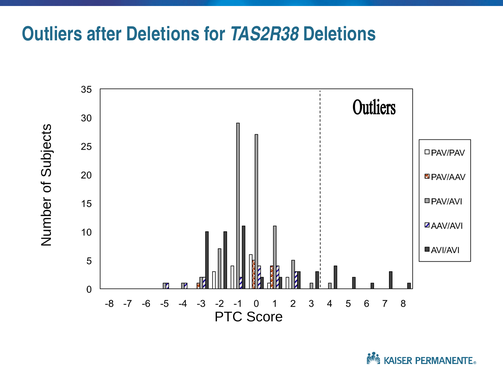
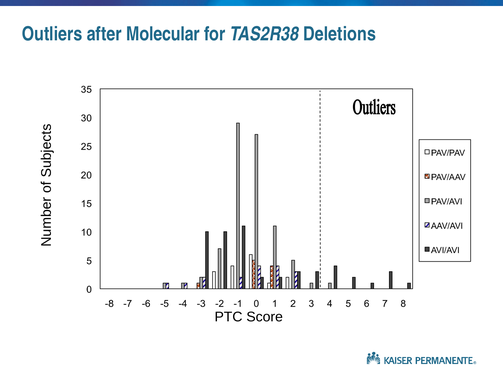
after Deletions: Deletions -> Molecular (163, 34)
